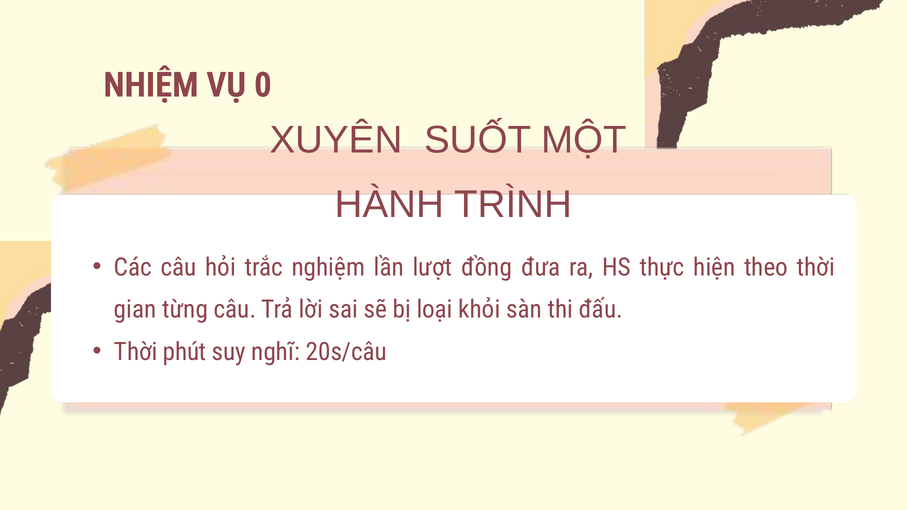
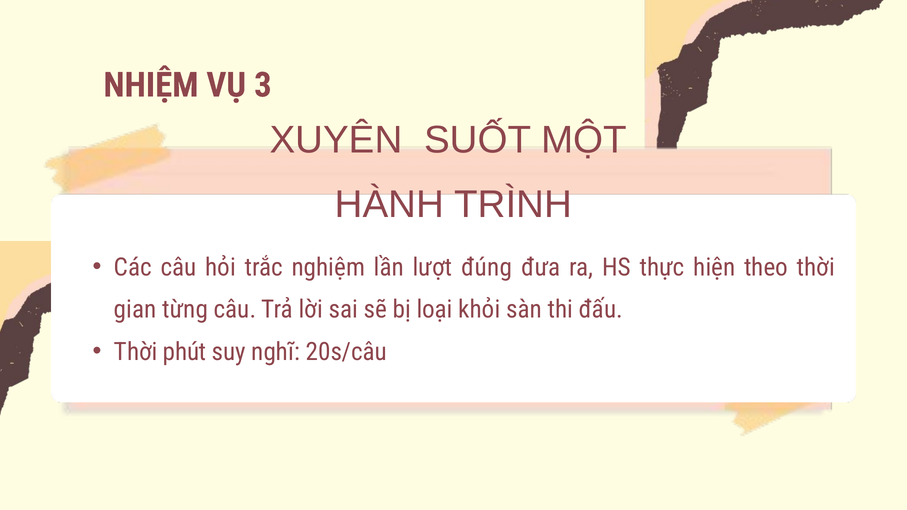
0: 0 -> 3 (263, 85)
đồng: đồng -> đúng (487, 267)
